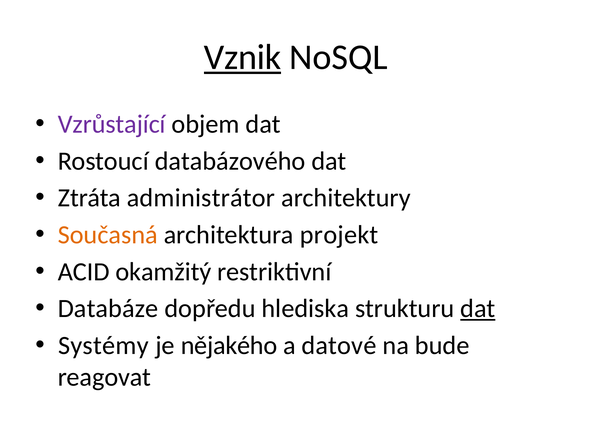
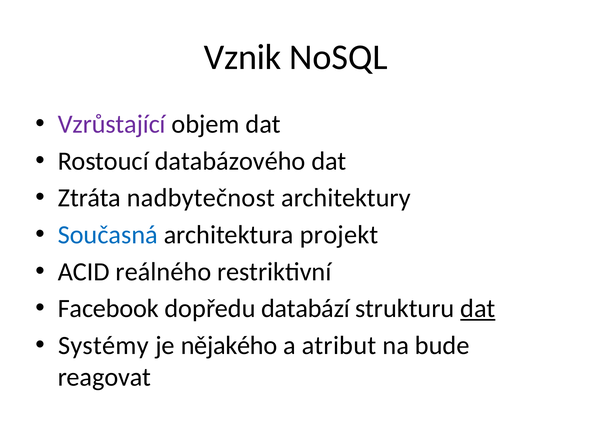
Vznik underline: present -> none (243, 57)
administrátor: administrátor -> nadbytečnost (201, 198)
Současná colour: orange -> blue (108, 235)
okamžitý: okamžitý -> reálného (163, 272)
Databáze: Databáze -> Facebook (108, 309)
hlediska: hlediska -> databází (305, 309)
datové: datové -> atribut (339, 345)
